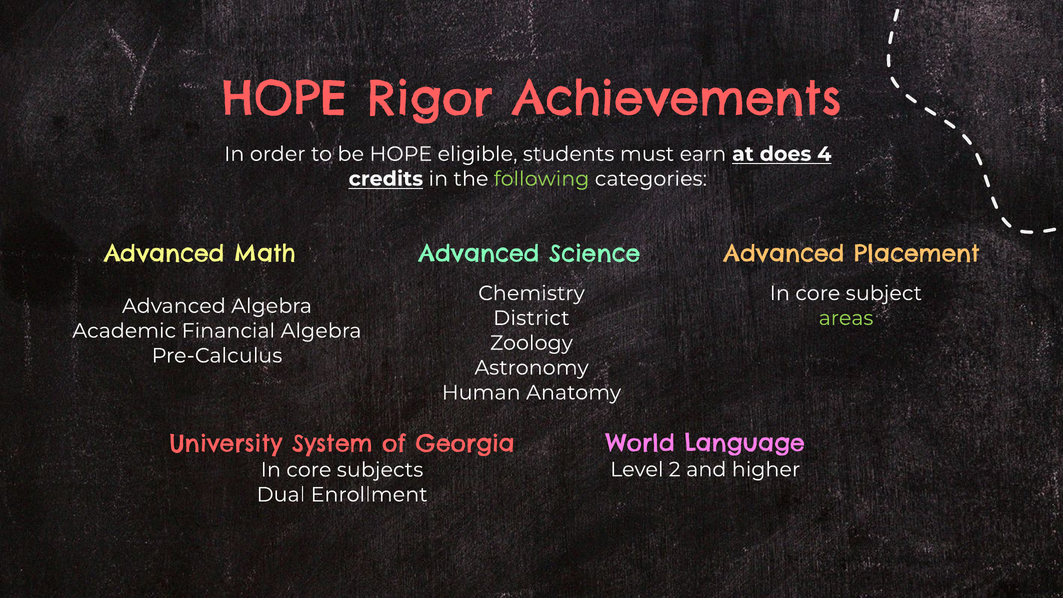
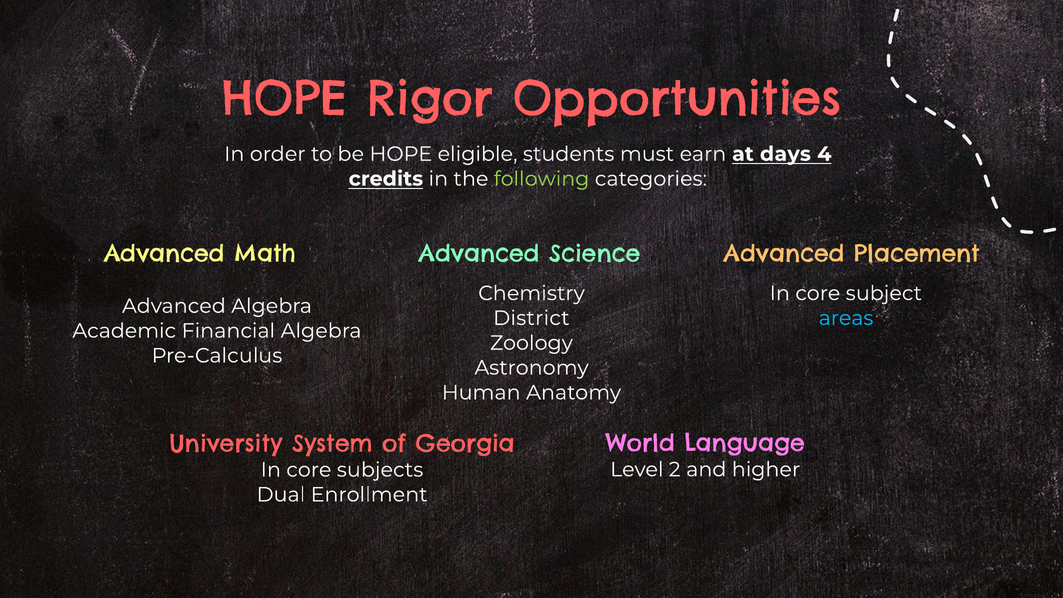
Achievements: Achievements -> Opportunities (677, 99)
does: does -> days (785, 154)
areas colour: light green -> light blue (846, 318)
